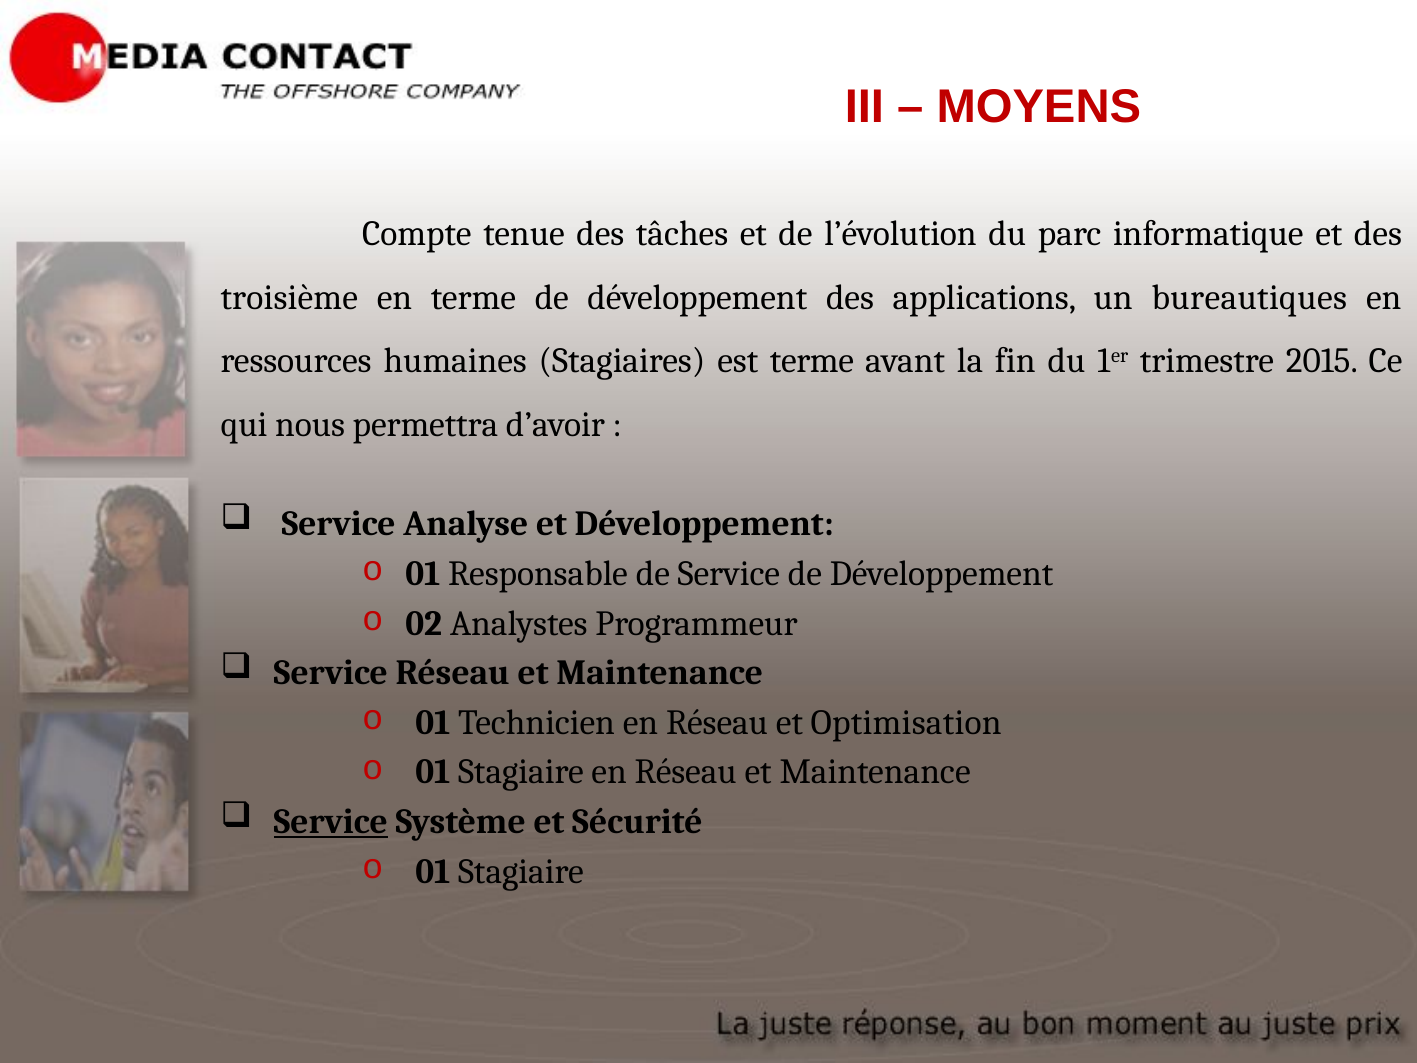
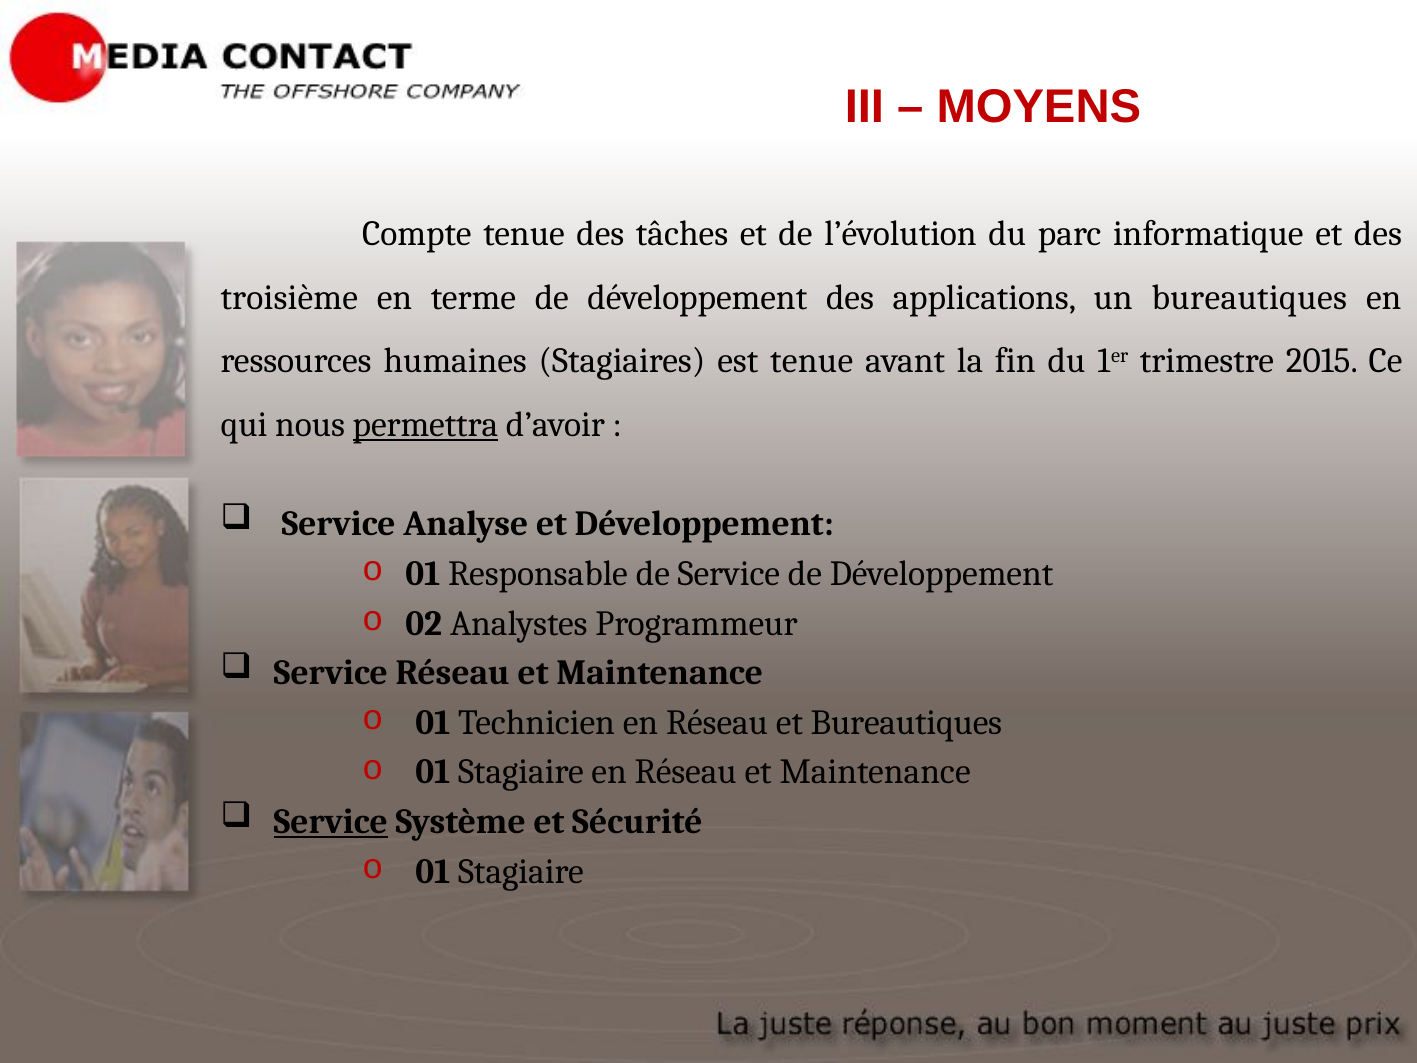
est terme: terme -> tenue (812, 361)
permettra underline: none -> present (425, 425)
et Optimisation: Optimisation -> Bureautiques (906, 722)
